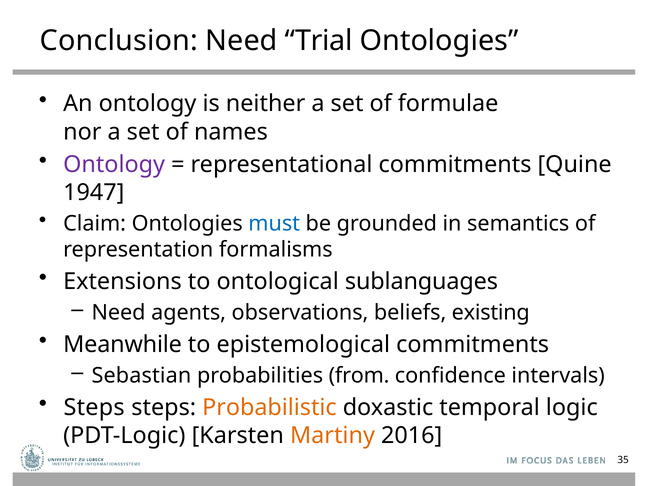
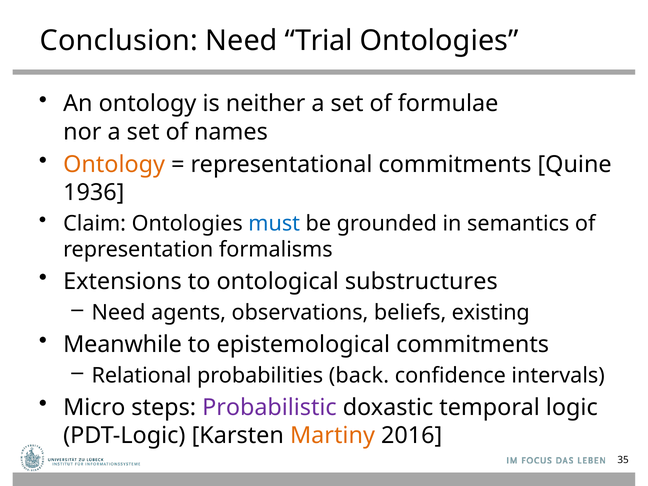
Ontology colour: purple -> orange (114, 165)
1947: 1947 -> 1936 (94, 193)
sublanguages: sublanguages -> substructures (421, 281)
Sebastian: Sebastian -> Relational (142, 376)
from: from -> back (359, 376)
Steps: Steps -> Micro (94, 407)
Probabilistic colour: orange -> purple (269, 407)
